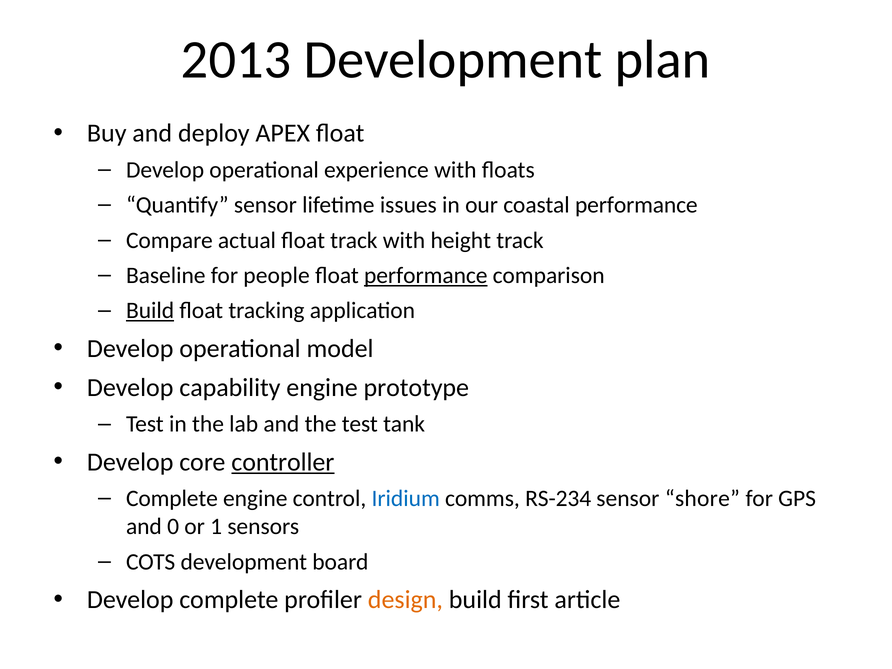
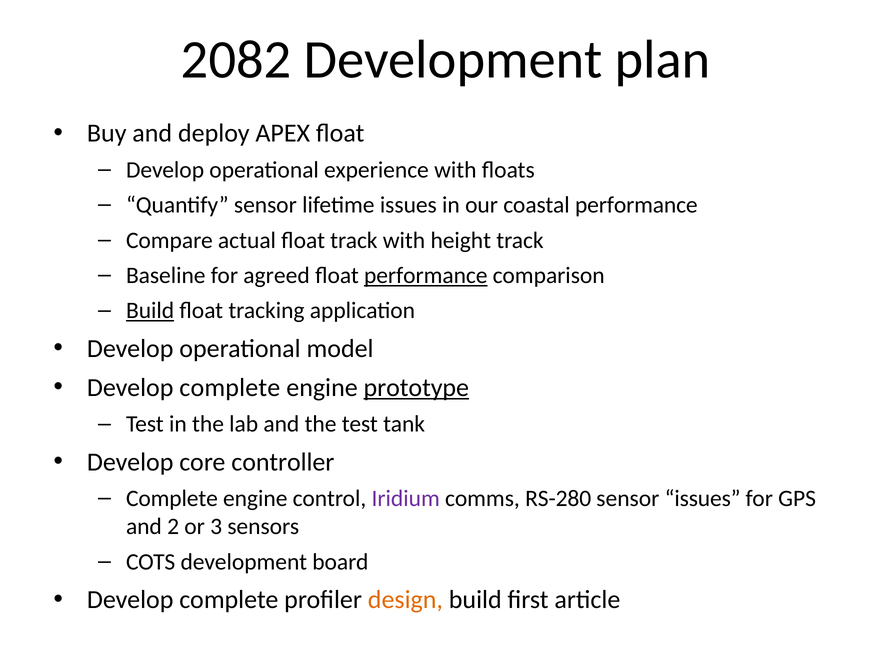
2013: 2013 -> 2082 (236, 60)
people: people -> agreed (277, 275)
capability: capability -> complete (230, 388)
prototype underline: none -> present (416, 388)
controller underline: present -> none (283, 462)
Iridium colour: blue -> purple (406, 498)
RS-234: RS-234 -> RS-280 (558, 498)
sensor shore: shore -> issues (703, 498)
0: 0 -> 2 (173, 527)
1: 1 -> 3 (216, 527)
